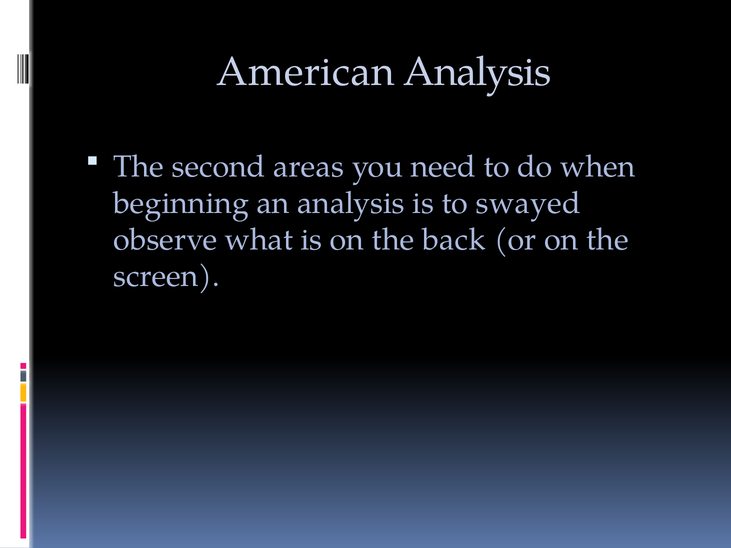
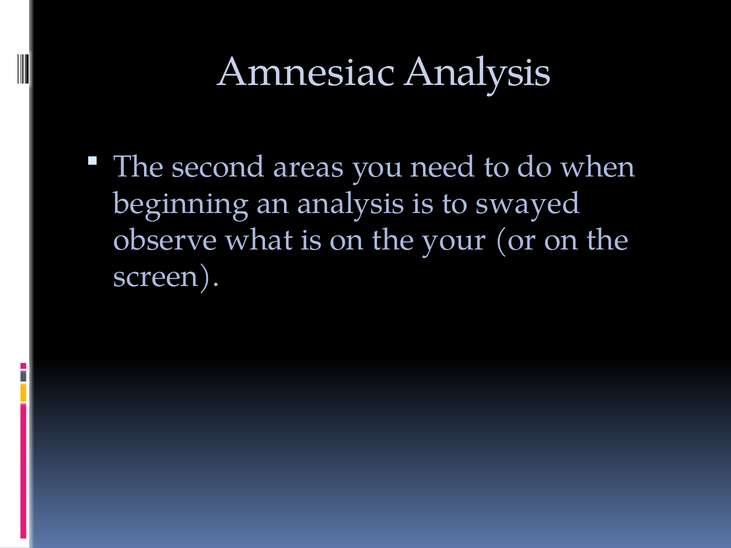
American: American -> Amnesiac (306, 72)
back: back -> your (454, 240)
